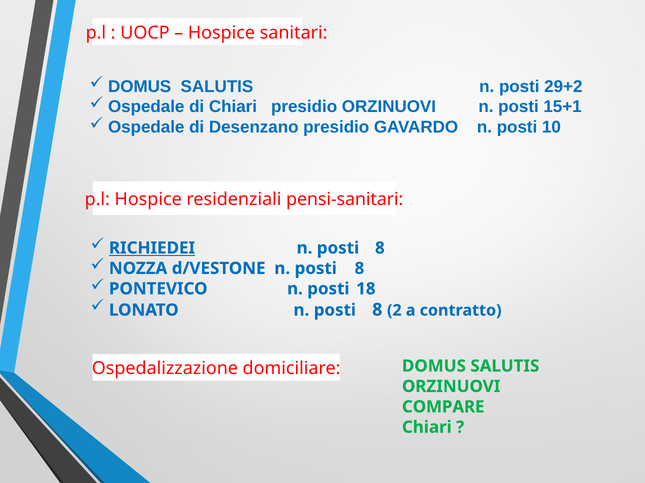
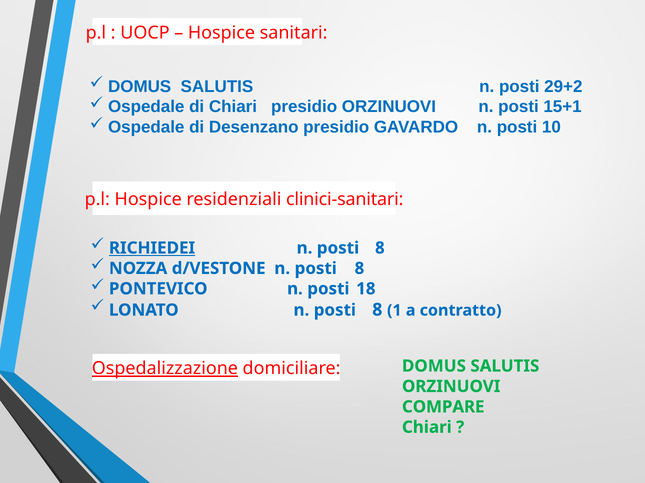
pensi-sanitari: pensi-sanitari -> clinici-sanitari (345, 200)
2: 2 -> 1 (394, 311)
Ospedalizzazione underline: none -> present (165, 369)
